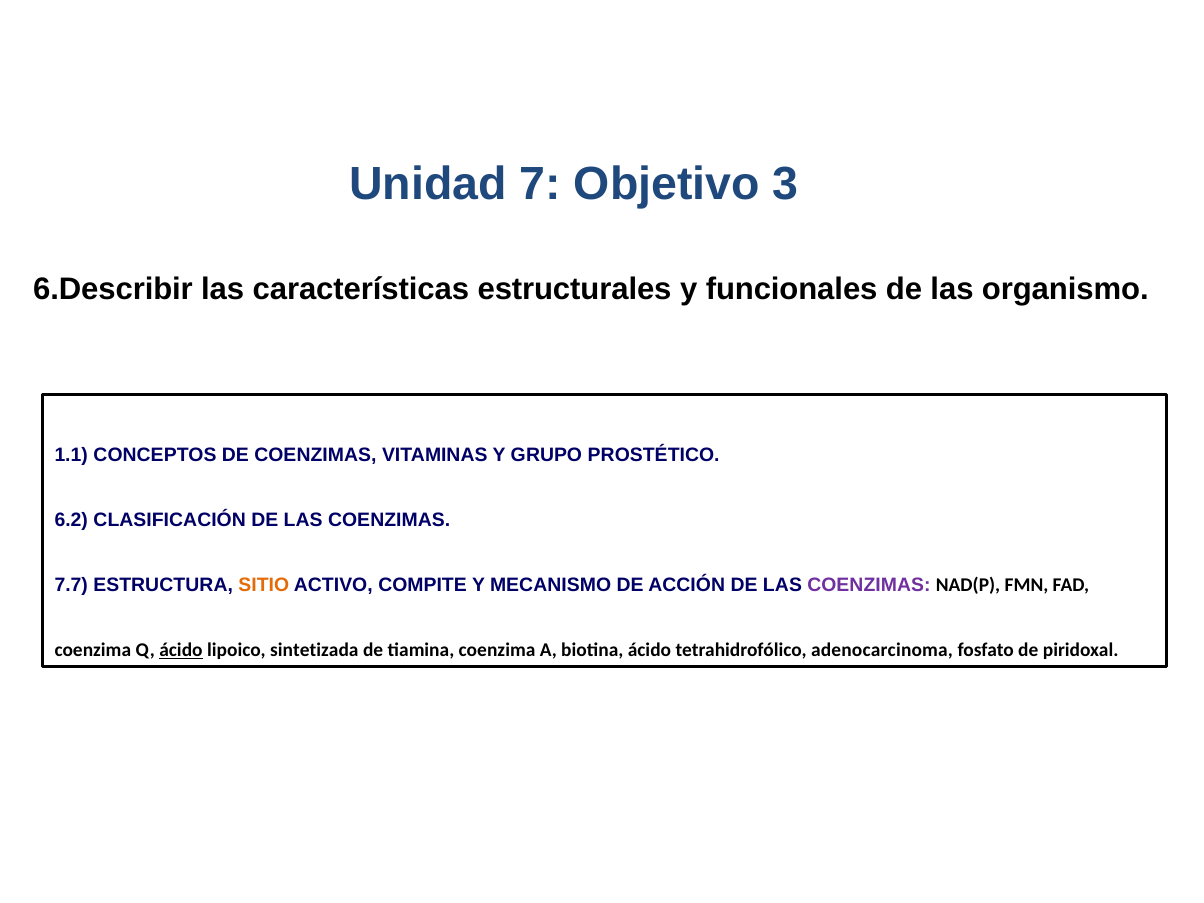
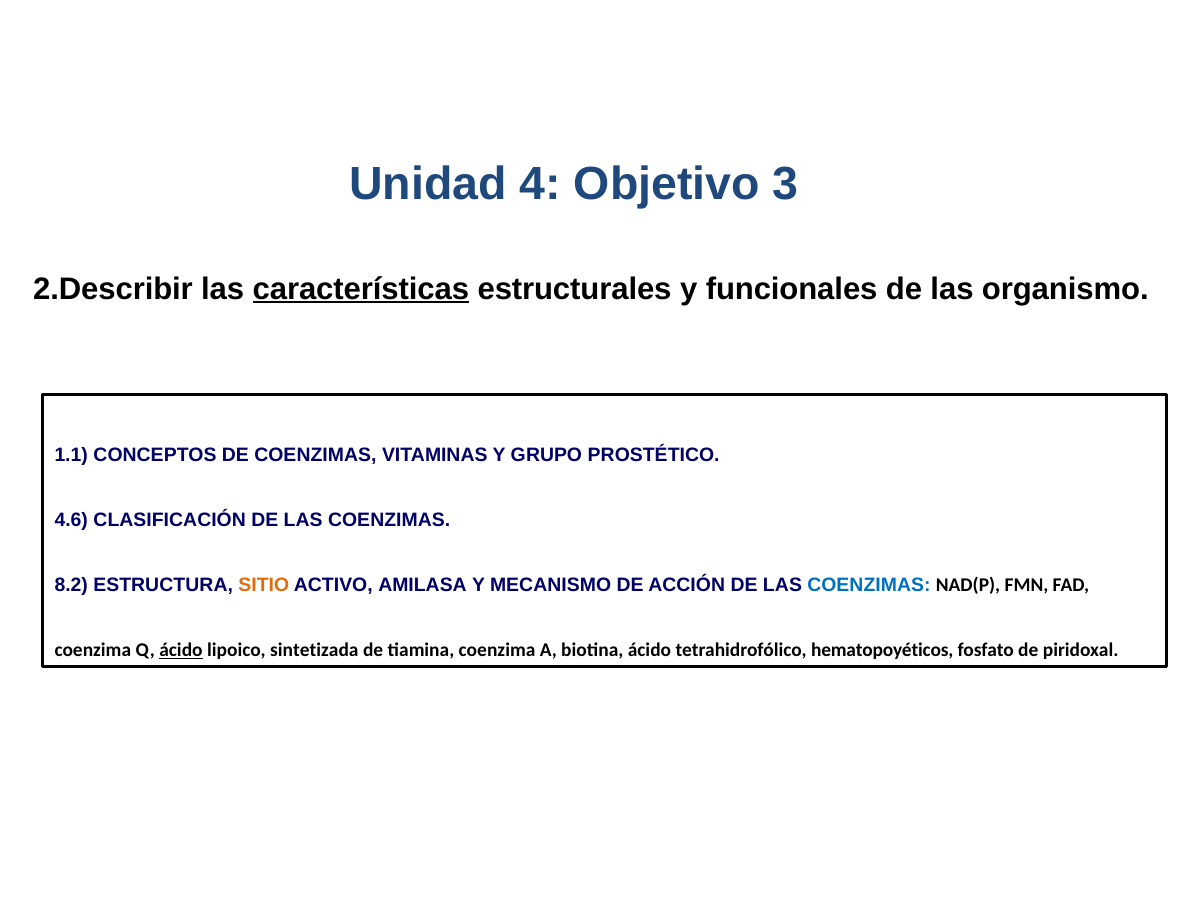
7: 7 -> 4 (540, 184)
6.Describir: 6.Describir -> 2.Describir (113, 289)
características underline: none -> present (361, 289)
6.2: 6.2 -> 4.6 (71, 520)
7.7: 7.7 -> 8.2 (71, 585)
COMPITE: COMPITE -> AMILASA (423, 585)
COENZIMAS colour: purple -> blue (869, 585)
adenocarcinoma: adenocarcinoma -> hematopoyéticos (882, 650)
